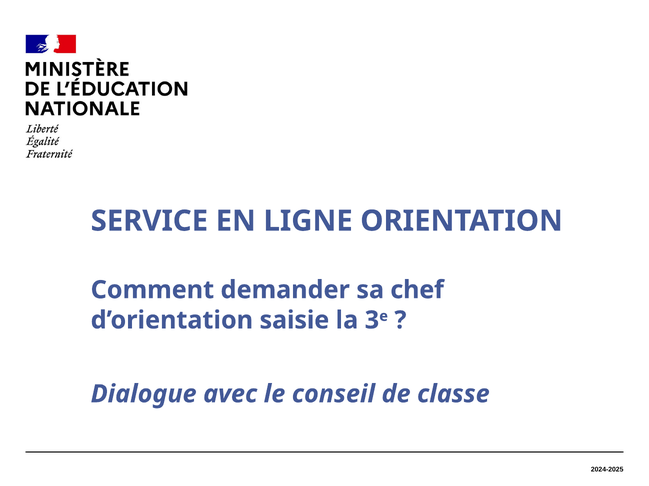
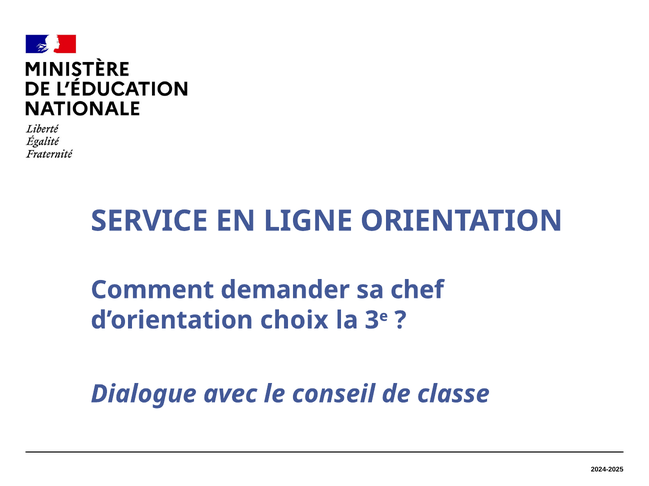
saisie: saisie -> choix (294, 321)
